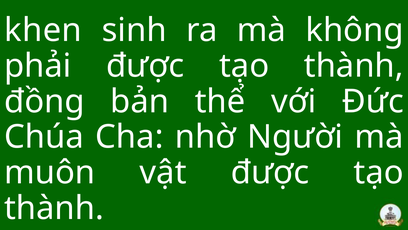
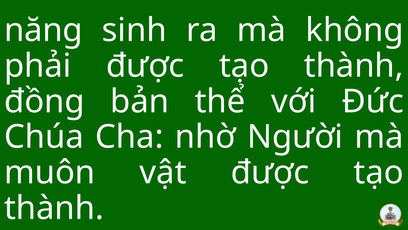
khen: khen -> năng (43, 30)
